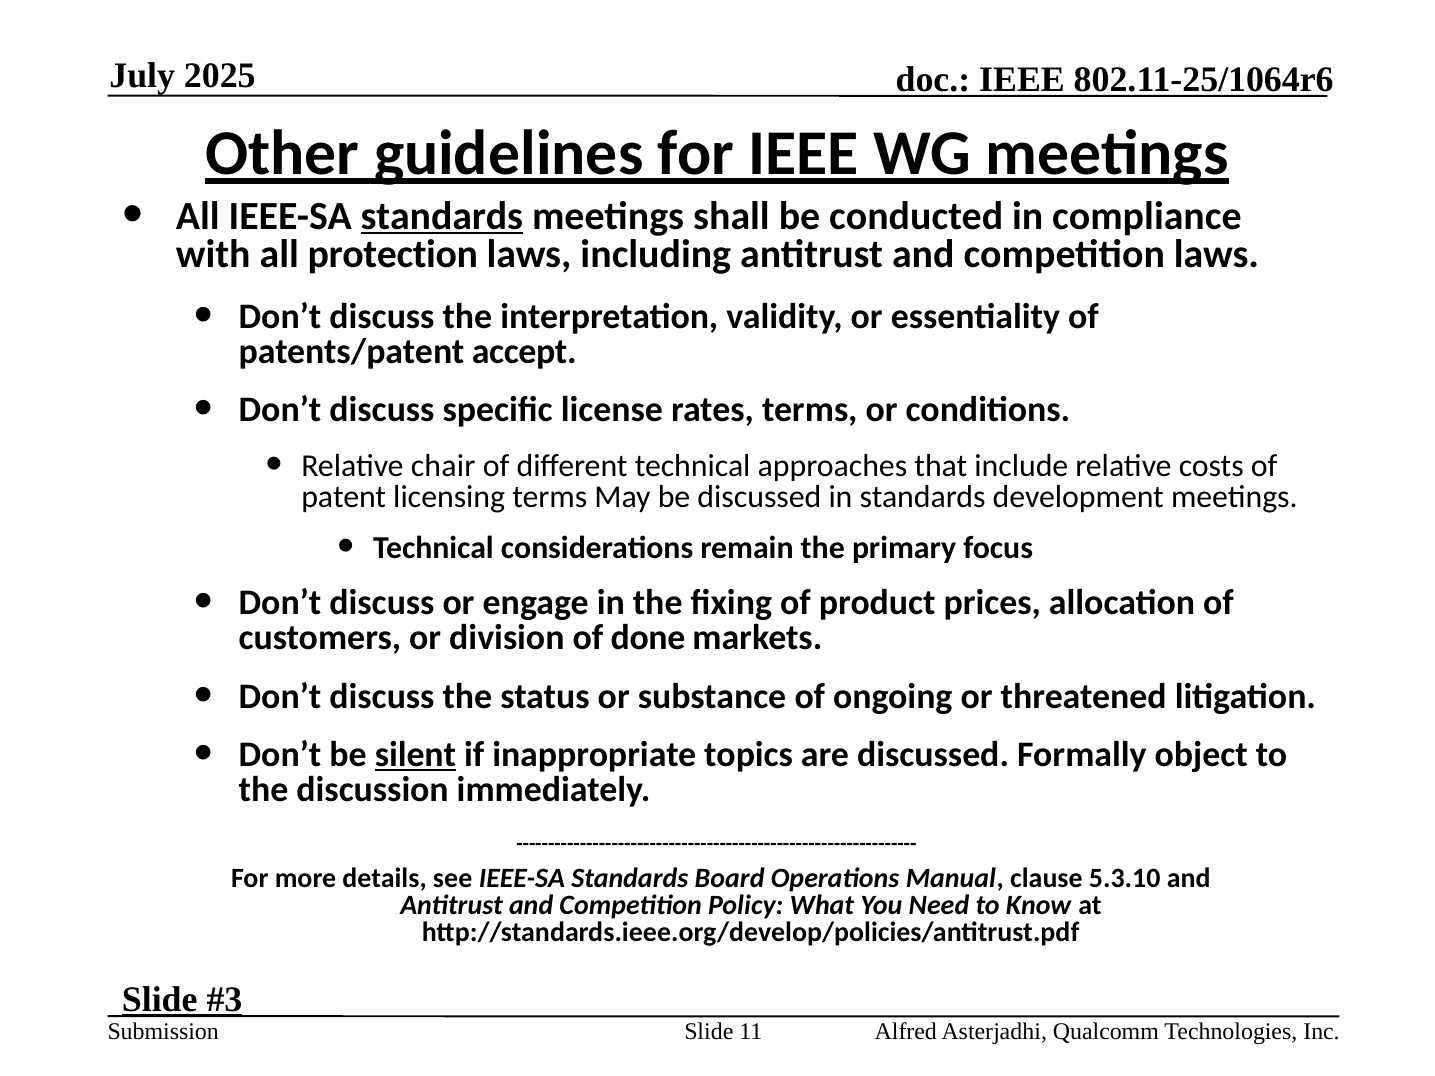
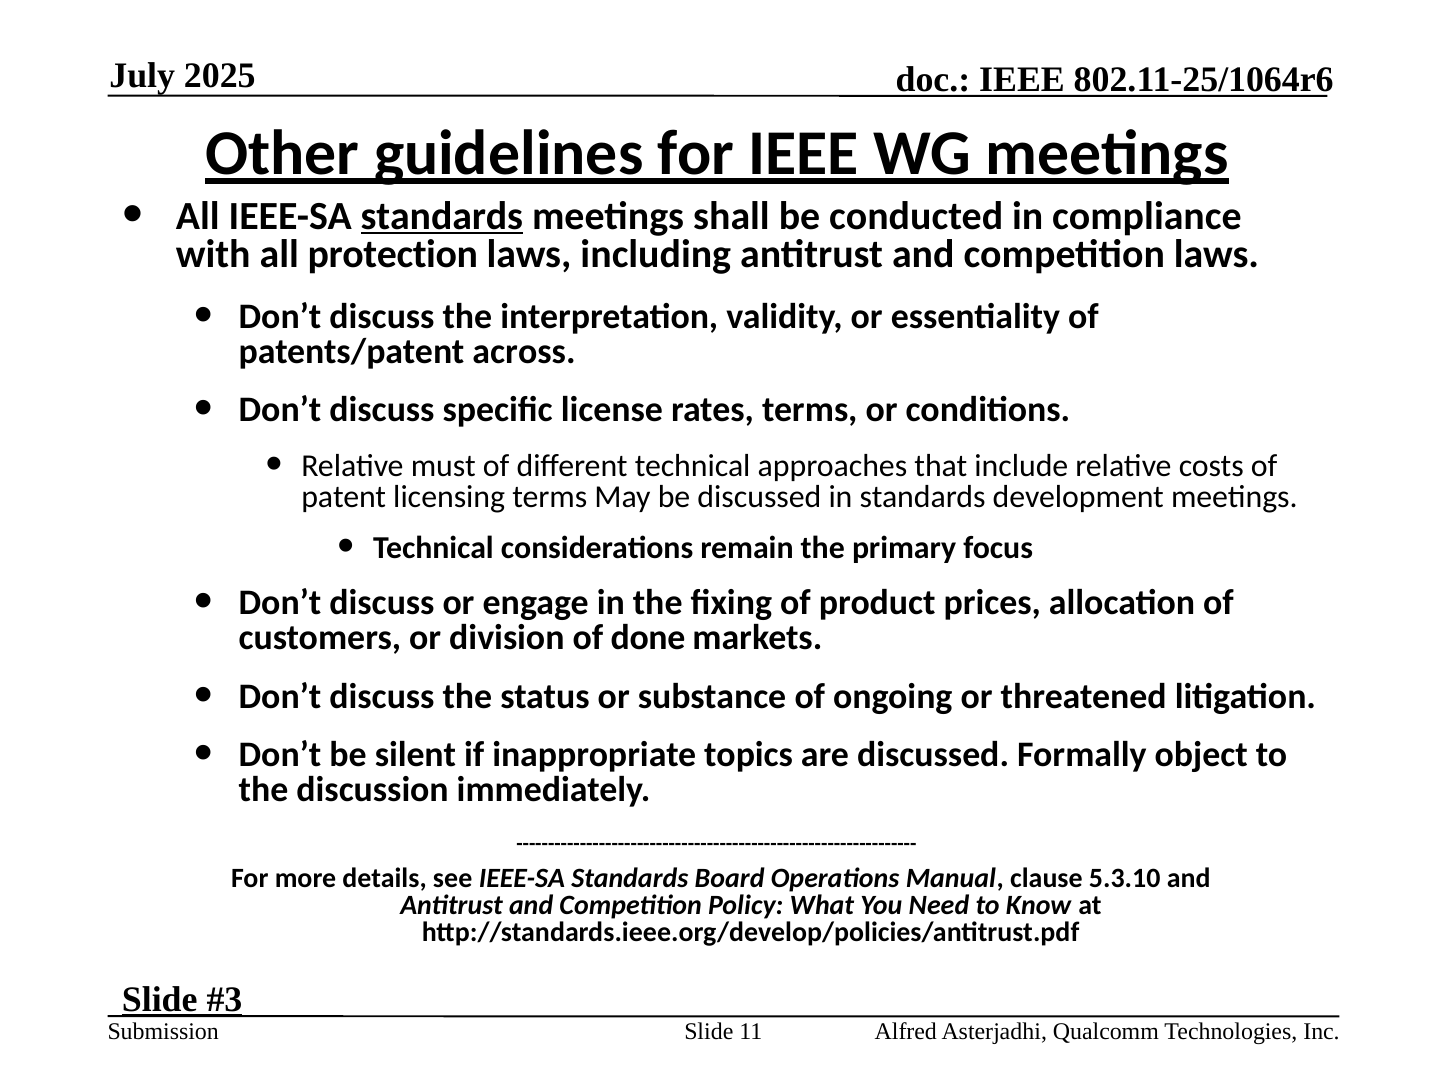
accept: accept -> across (524, 351)
chair: chair -> must (443, 466)
silent underline: present -> none (415, 755)
